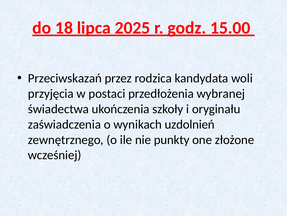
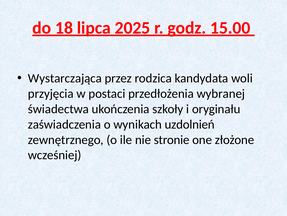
Przeciwskazań: Przeciwskazań -> Wystarczająca (65, 78)
punkty: punkty -> stronie (172, 139)
